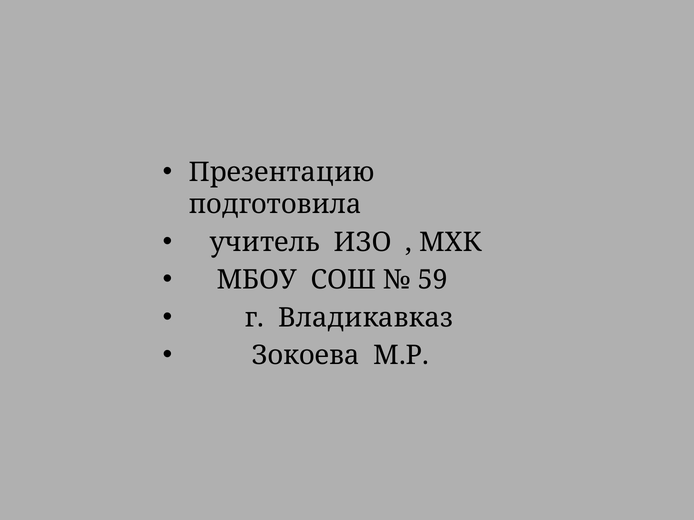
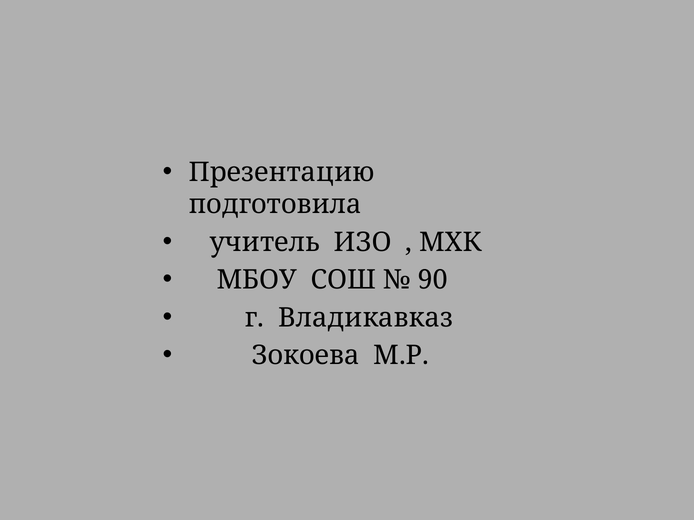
59: 59 -> 90 (433, 280)
